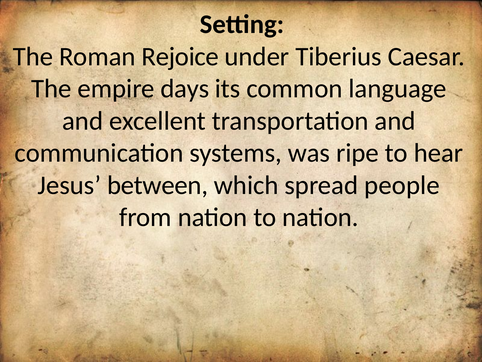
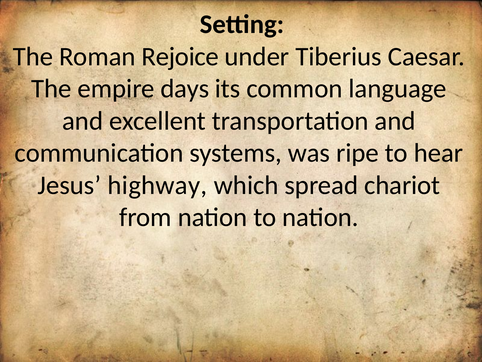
between: between -> highway (157, 185)
people: people -> chariot (402, 185)
